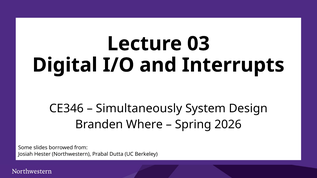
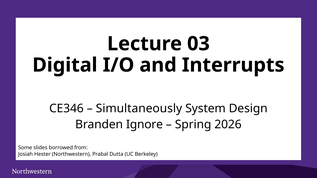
Where: Where -> Ignore (144, 125)
